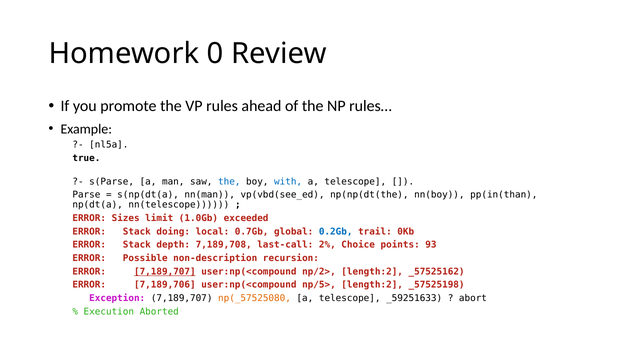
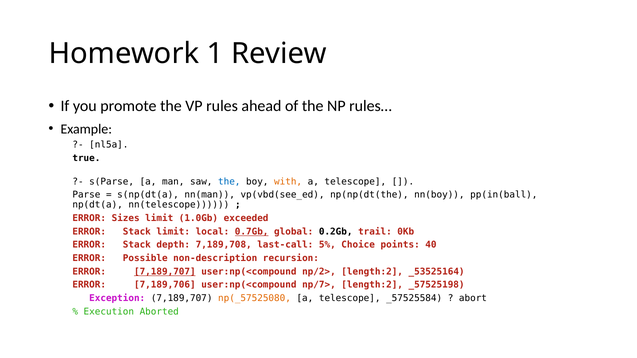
0: 0 -> 1 (215, 54)
with colour: blue -> orange (288, 182)
pp(in(than: pp(in(than -> pp(in(ball (504, 195)
Stack doing: doing -> limit (173, 232)
0.7Gb underline: none -> present (252, 232)
0.2Gb colour: blue -> black (336, 232)
2%: 2% -> 5% (327, 245)
93: 93 -> 40 (431, 245)
_57525162: _57525162 -> _53525164 (437, 272)
np/5>: np/5> -> np/7> (319, 285)
_59251633: _59251633 -> _57525584 (414, 299)
